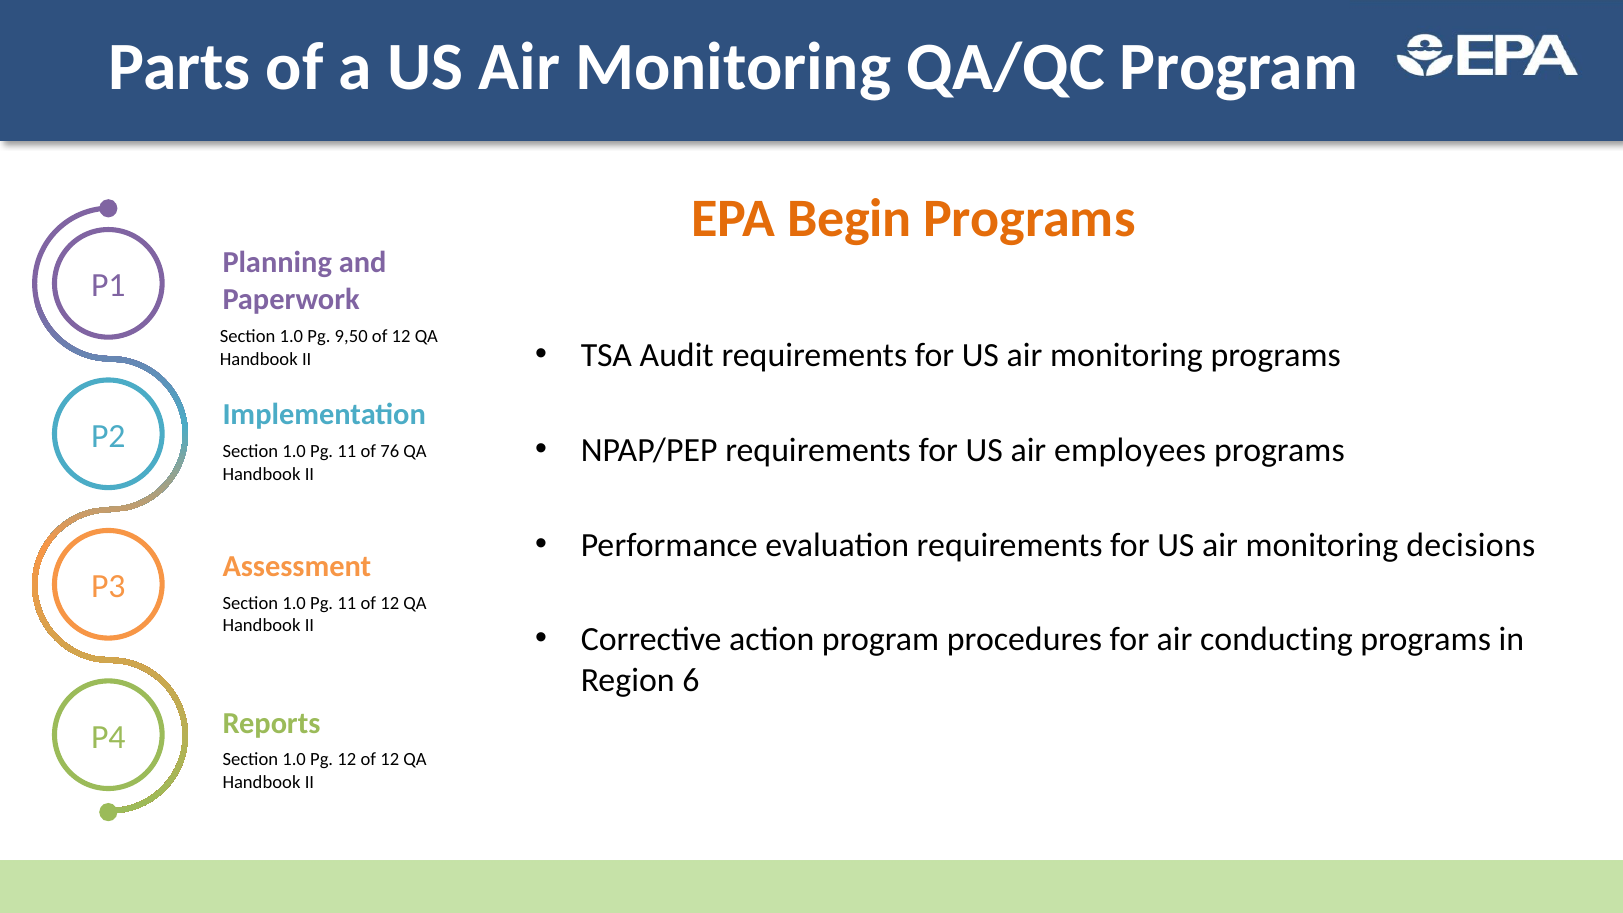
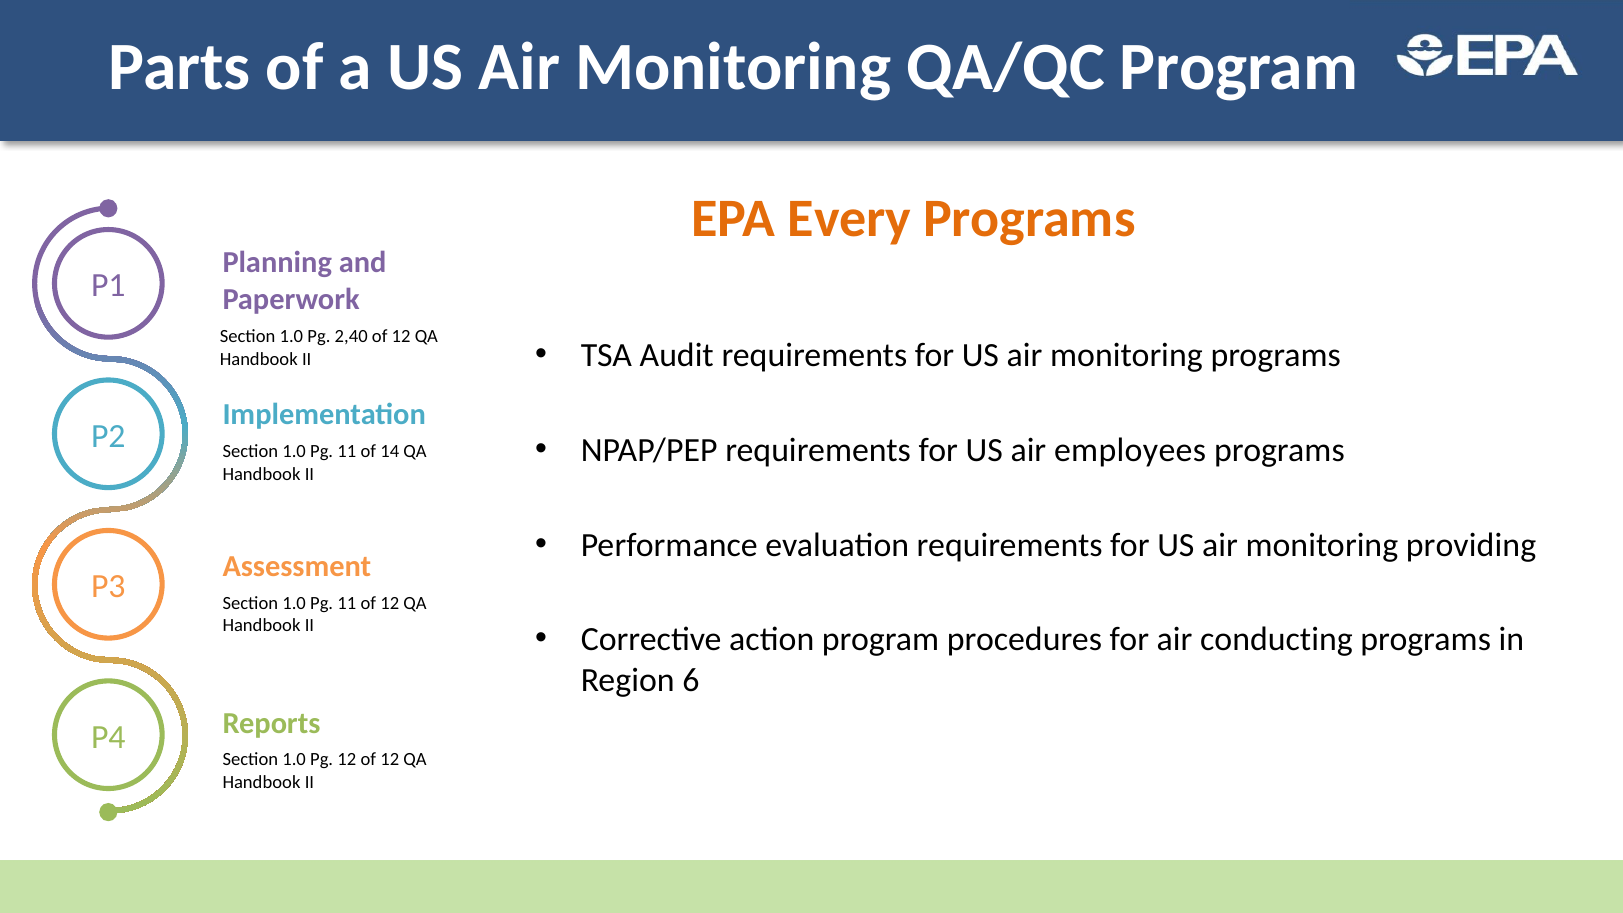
Begin: Begin -> Every (849, 219)
9,50: 9,50 -> 2,40 (351, 337)
76: 76 -> 14 (390, 452)
decisions: decisions -> providing (1471, 545)
